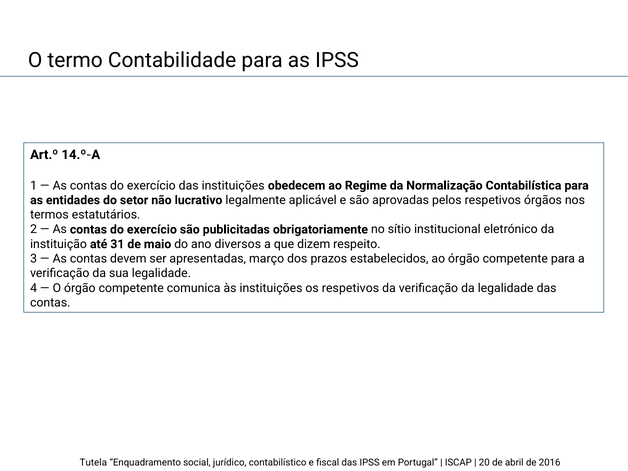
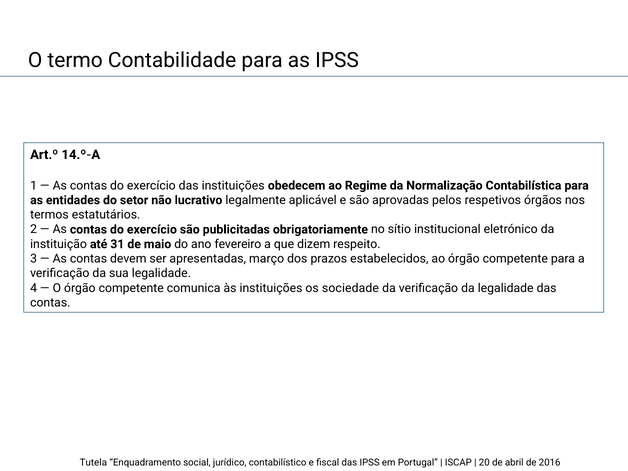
diversos: diversos -> fevereiro (238, 244)
os respetivos: respetivos -> sociedade (350, 288)
